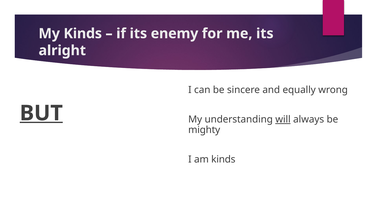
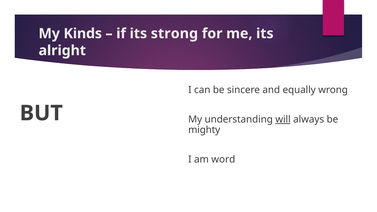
enemy: enemy -> strong (174, 34)
BUT underline: present -> none (41, 113)
am kinds: kinds -> word (223, 159)
